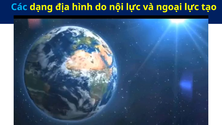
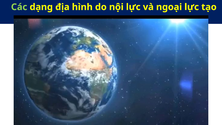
Các colour: light blue -> light green (19, 7)
